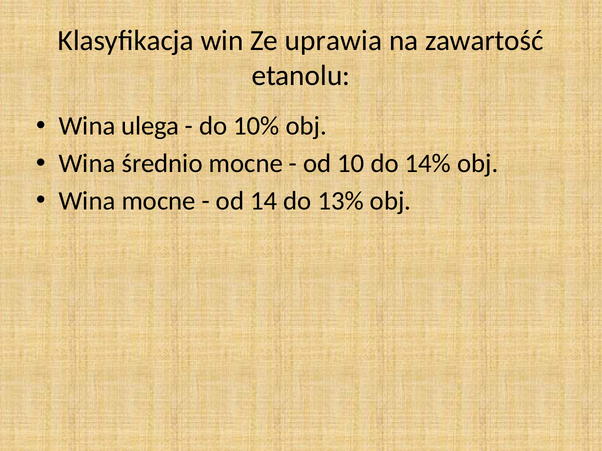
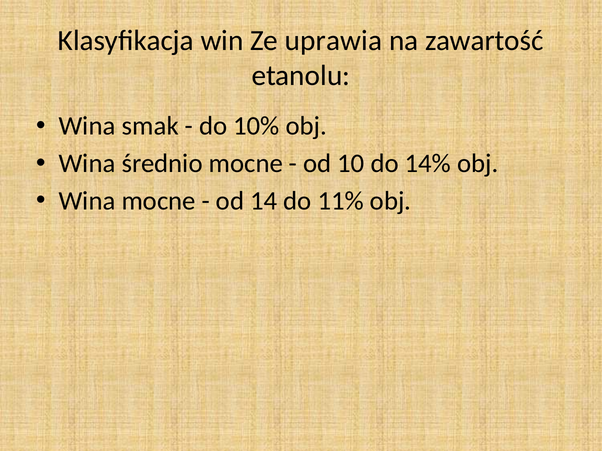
ulega: ulega -> smak (150, 126)
13%: 13% -> 11% (341, 201)
